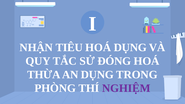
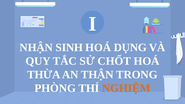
TIÊU: TIÊU -> SINH (69, 48)
ĐÓNG: ĐÓNG -> CHỐT (114, 61)
AN DỤNG: DỤNG -> THẬN (97, 75)
NGHIỆM colour: purple -> orange (126, 88)
